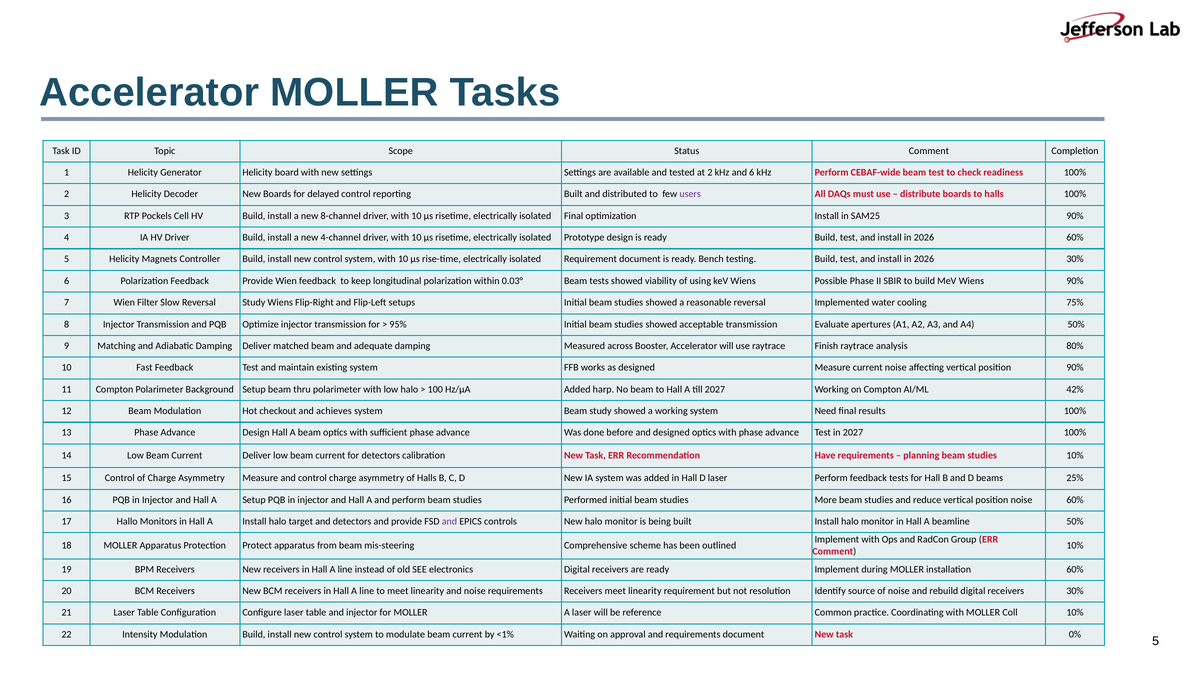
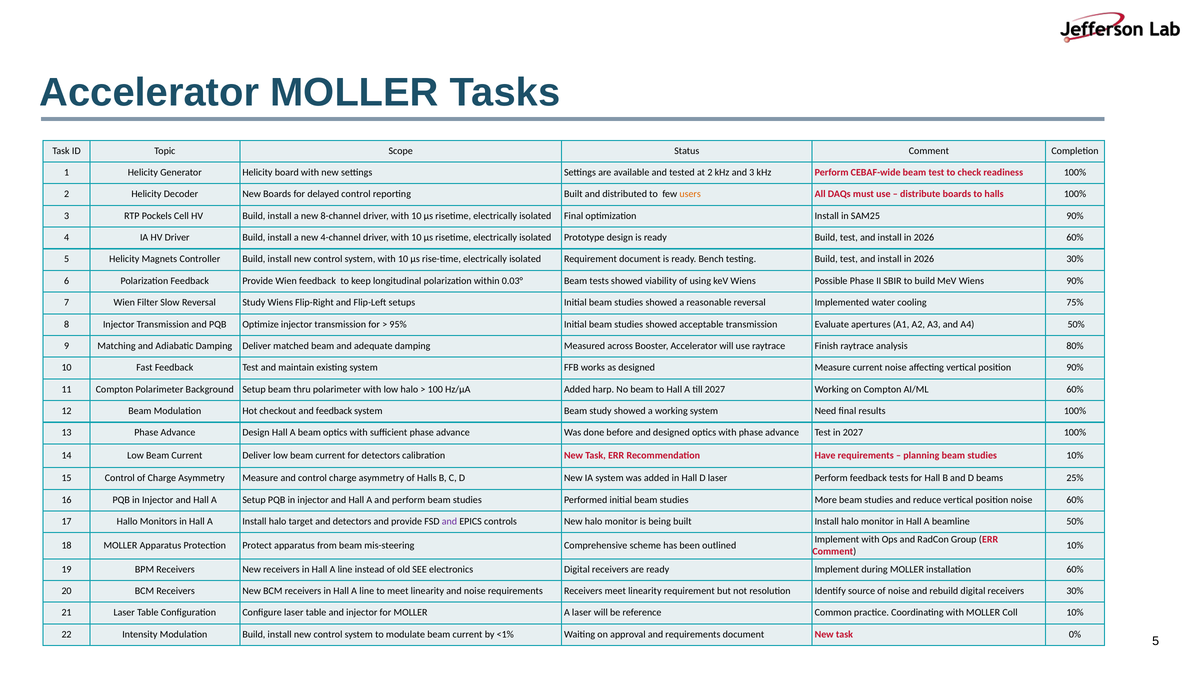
and 6: 6 -> 3 (752, 172)
users colour: purple -> orange (690, 194)
AI/ML 42%: 42% -> 60% (1075, 389)
and achieves: achieves -> feedback (334, 411)
